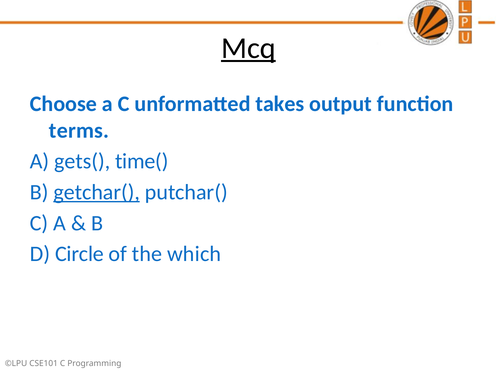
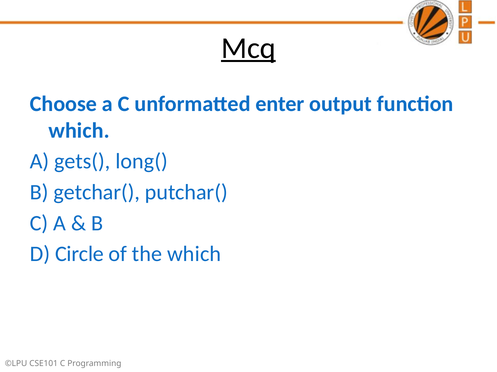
takes: takes -> enter (280, 104)
terms: terms -> which (79, 131)
time(: time( -> long( (142, 162)
getchar( underline: present -> none (97, 193)
